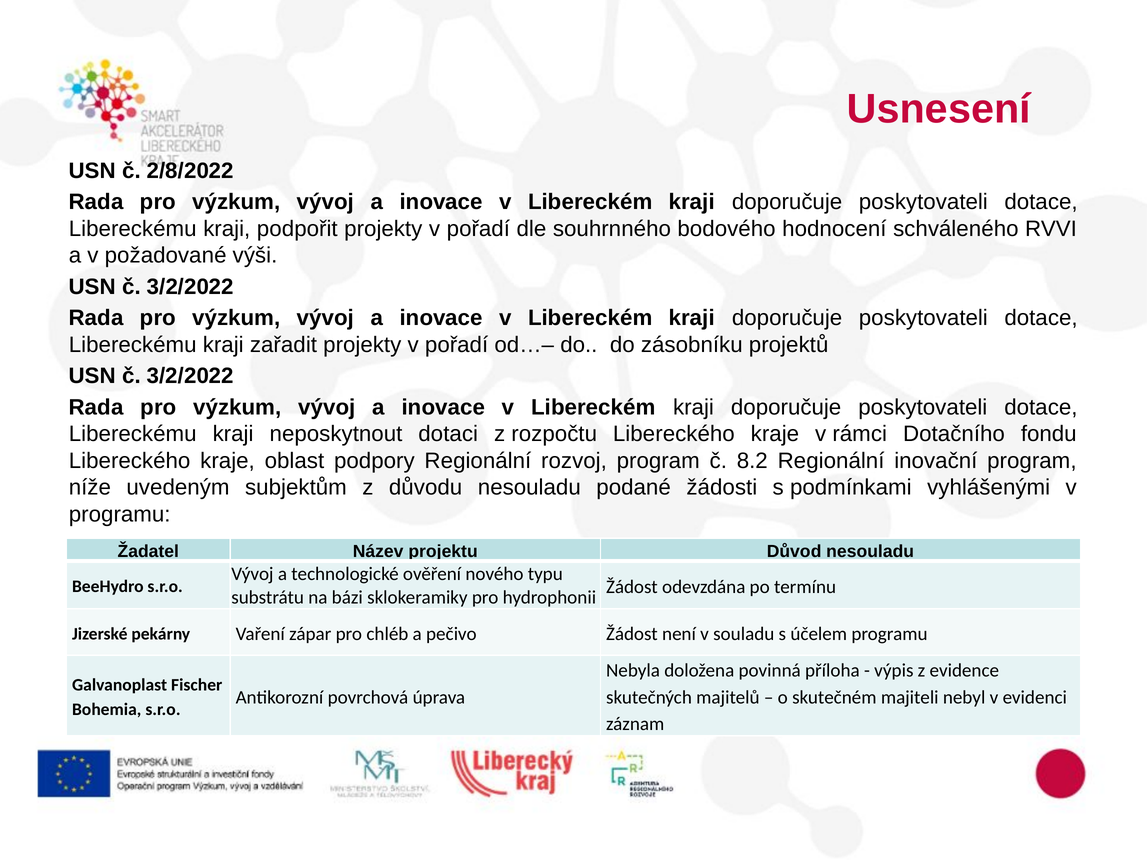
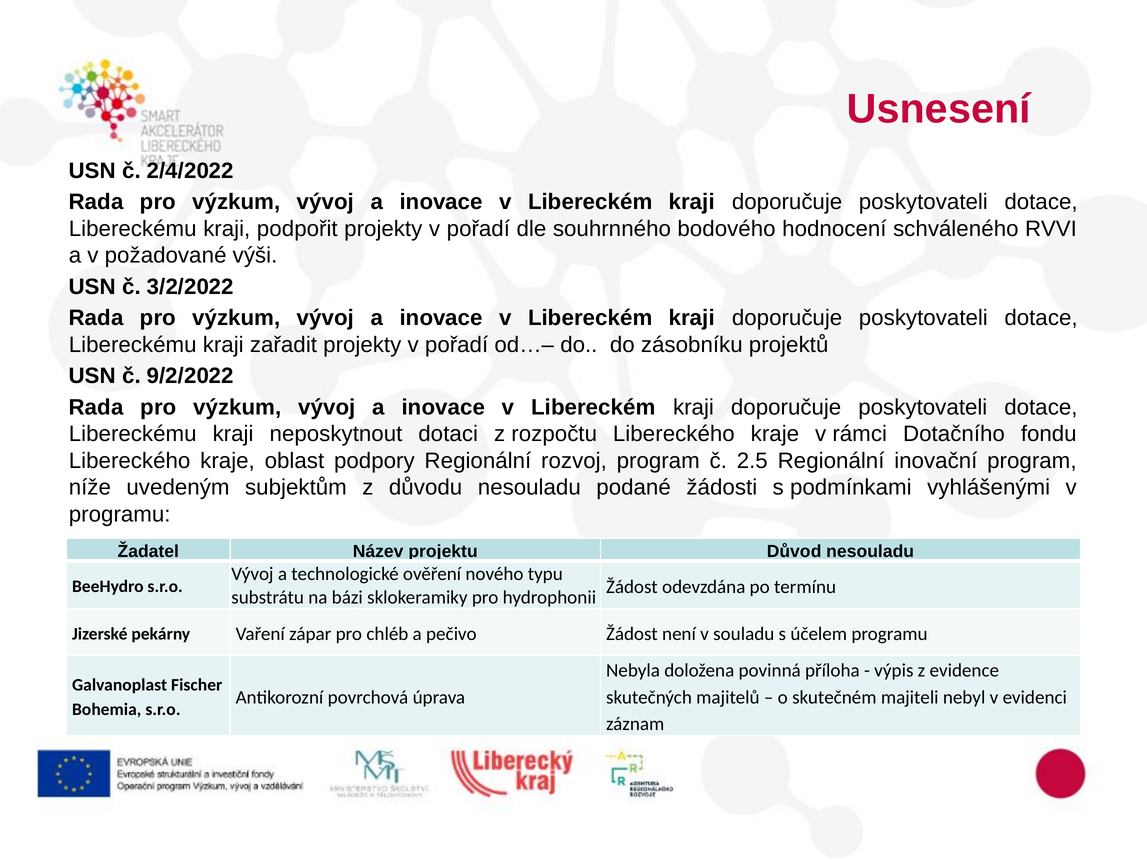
2/8/2022: 2/8/2022 -> 2/4/2022 (190, 171)
3/2/2022: 3/2/2022 -> 9/2/2022 (190, 376)
8.2: 8.2 -> 2.5 (752, 461)
